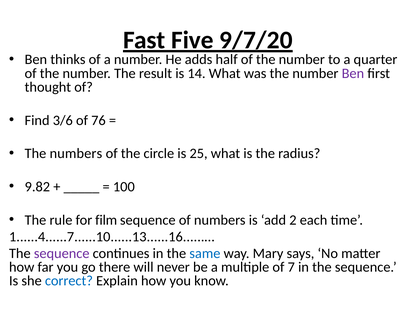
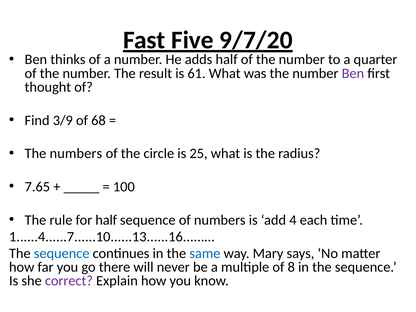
14: 14 -> 61 (196, 73)
3/6: 3/6 -> 3/9 (63, 120)
76: 76 -> 68 (98, 120)
9.82: 9.82 -> 7.65 (37, 187)
for film: film -> half (106, 220)
2: 2 -> 4 (293, 220)
sequence colour: purple -> blue (62, 253)
7: 7 -> 8 (291, 267)
correct colour: blue -> purple (69, 281)
